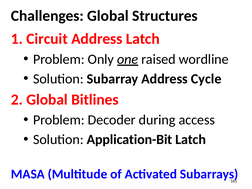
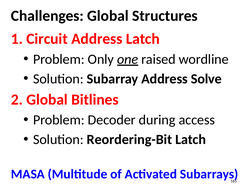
Cycle: Cycle -> Solve (206, 79)
Application-Bit: Application-Bit -> Reordering-Bit (129, 140)
